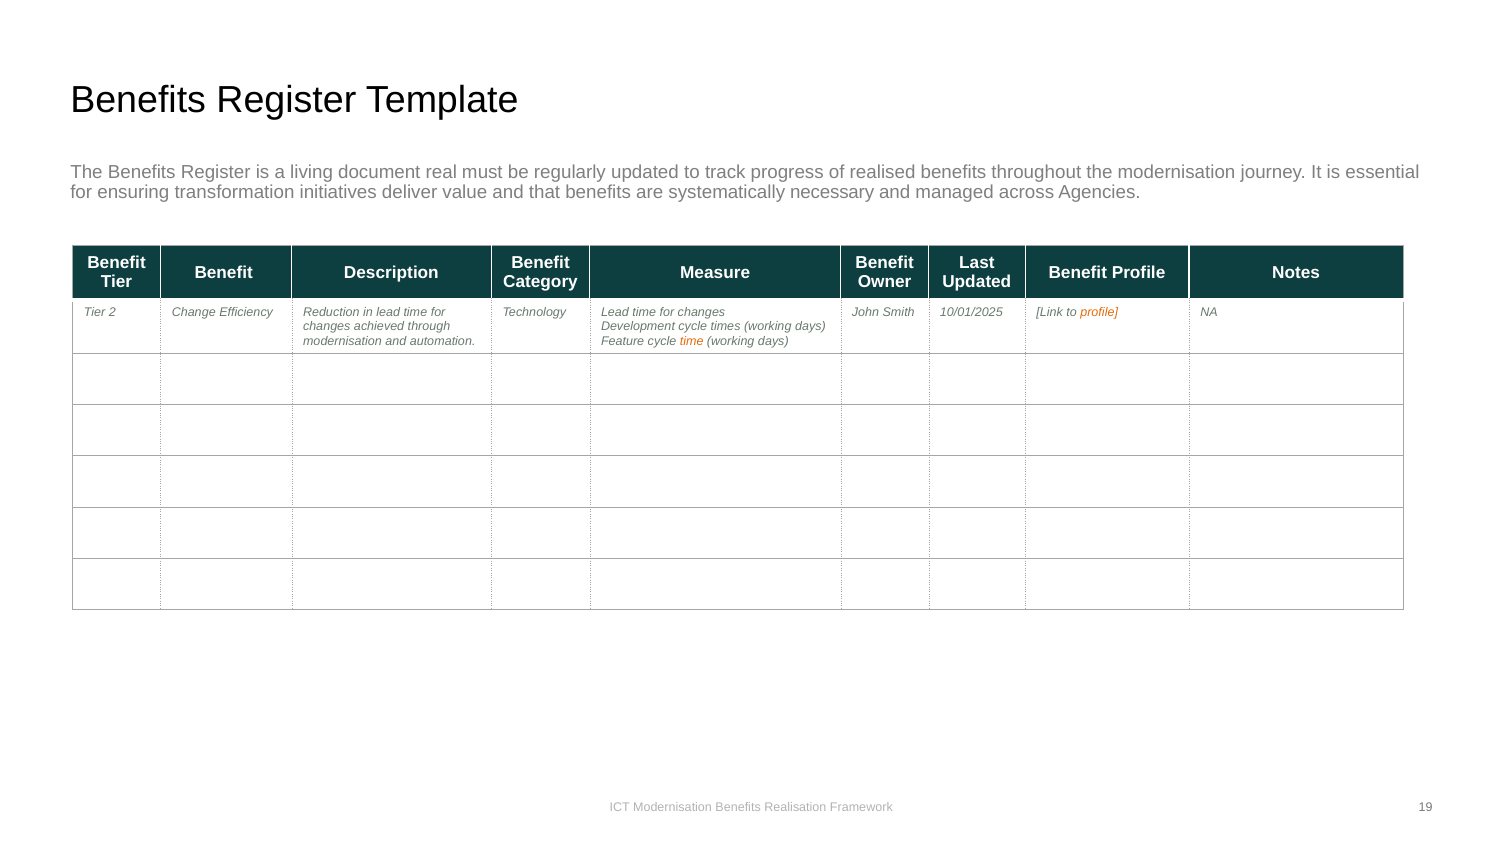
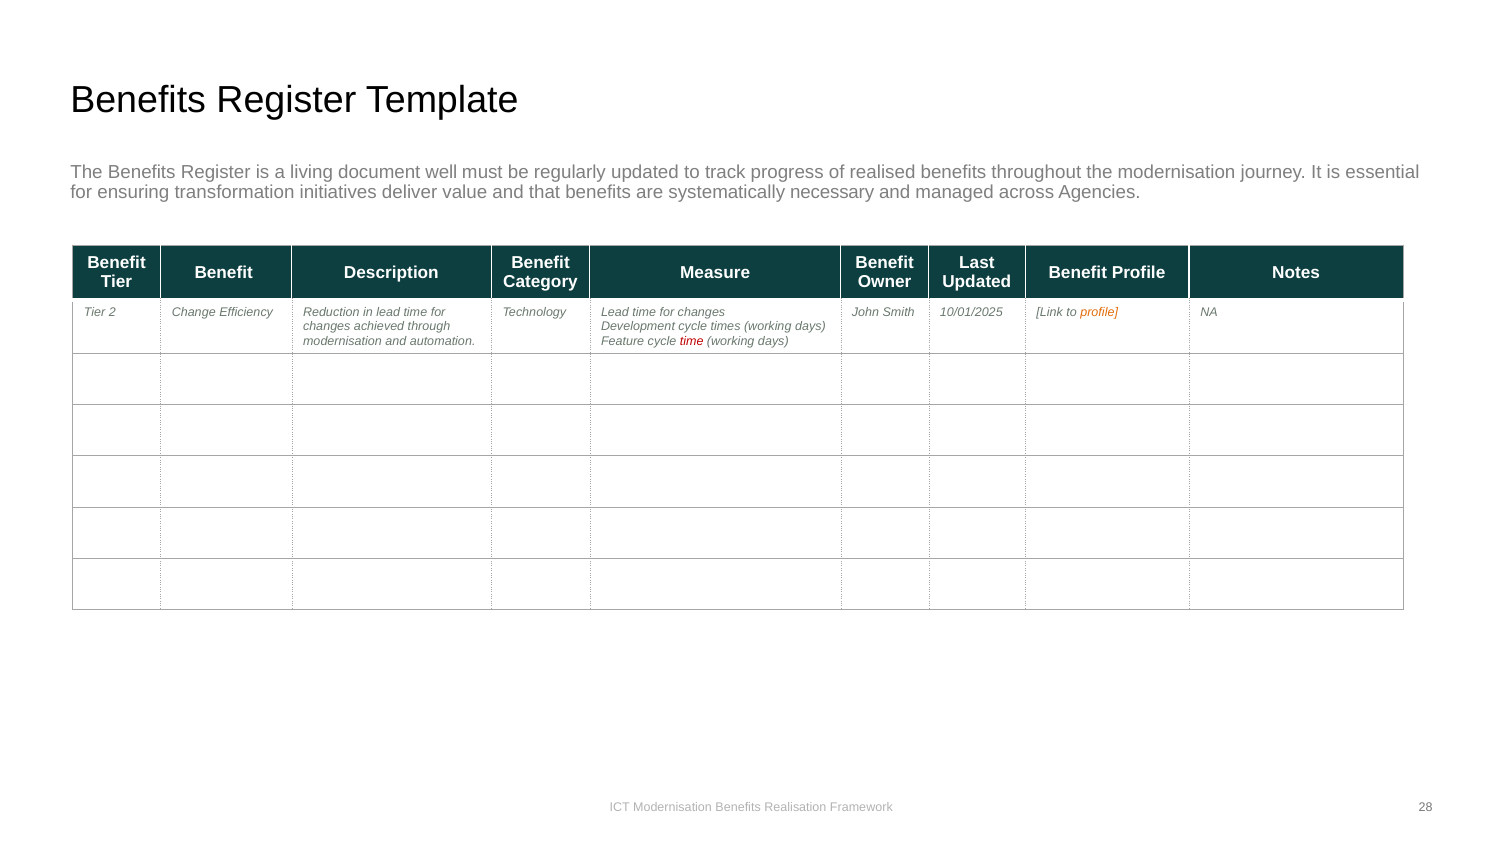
real: real -> well (441, 172)
time colour: orange -> red (692, 341)
19: 19 -> 28 (1426, 807)
